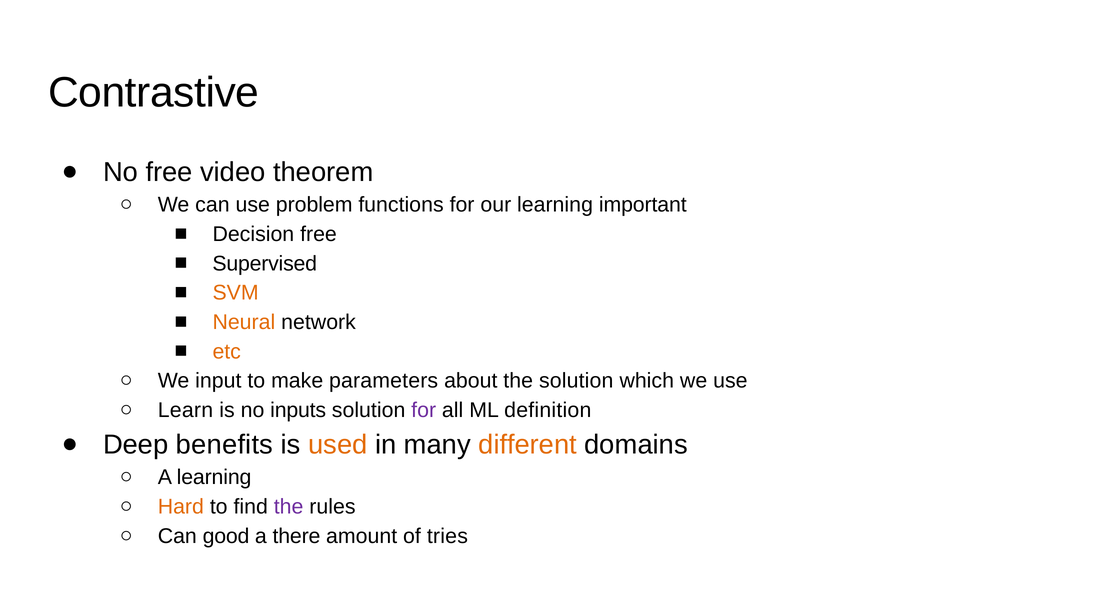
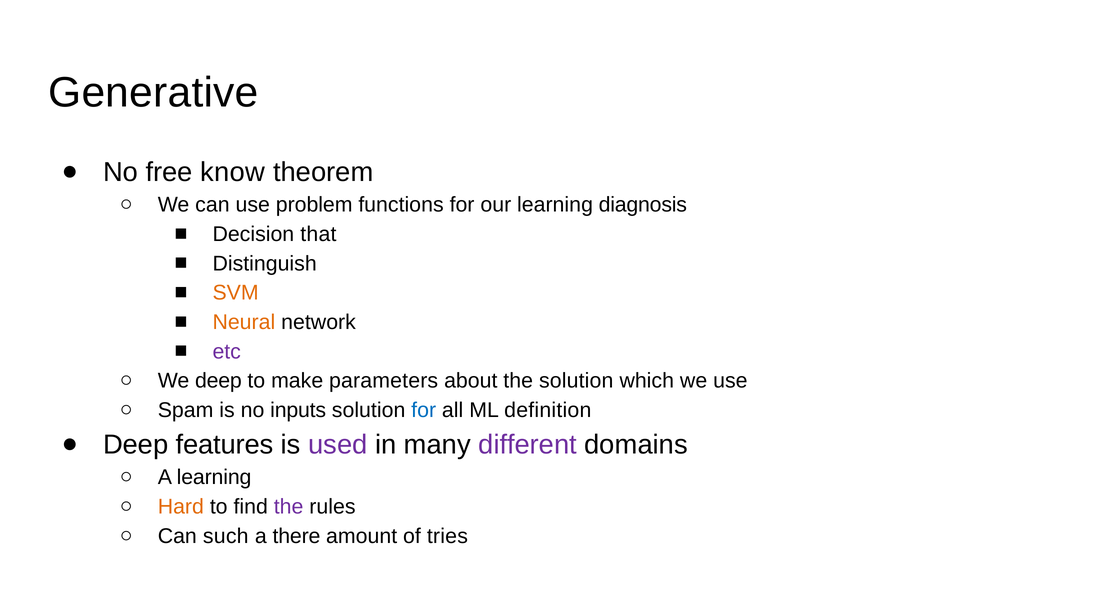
Contrastive: Contrastive -> Generative (153, 93)
video: video -> know (233, 172)
important: important -> diagnosis (643, 205)
Decision free: free -> that (318, 234)
Supervised: Supervised -> Distinguish (265, 263)
etc colour: orange -> purple (227, 352)
We input: input -> deep (218, 381)
Learn: Learn -> Spam (186, 410)
for colour: purple -> blue (424, 410)
benefits: benefits -> features (225, 445)
used colour: orange -> purple (338, 445)
different colour: orange -> purple (528, 445)
good: good -> such (226, 536)
